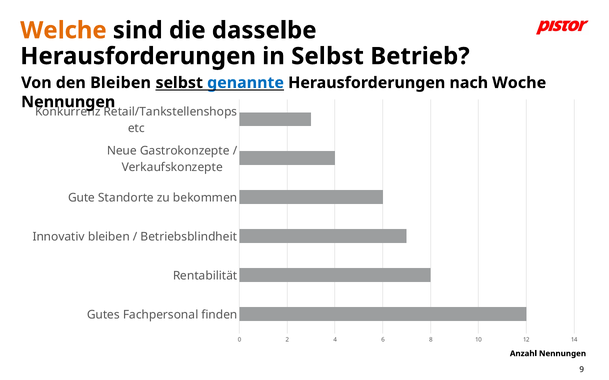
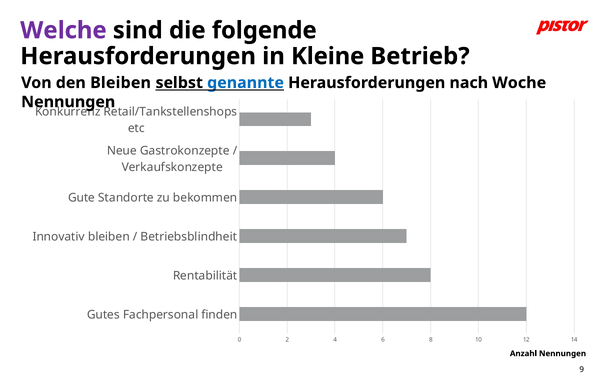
Welche colour: orange -> purple (63, 30)
dasselbe: dasselbe -> folgende (264, 30)
in Selbst: Selbst -> Kleine (328, 56)
